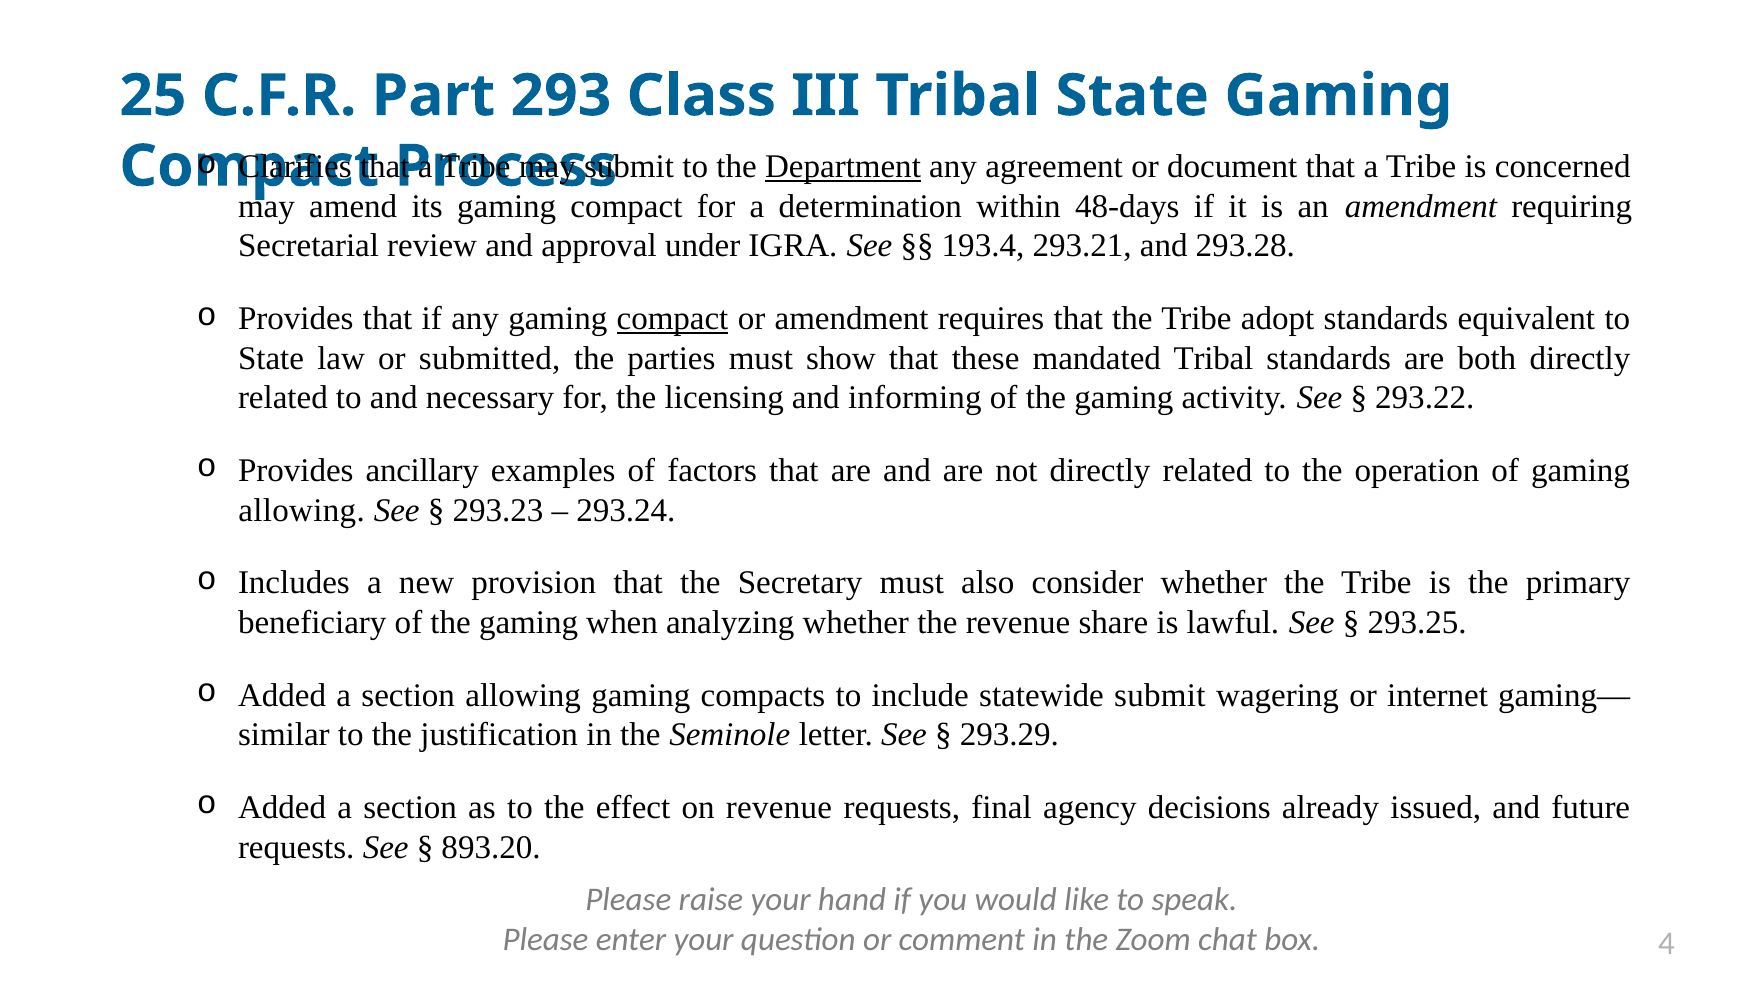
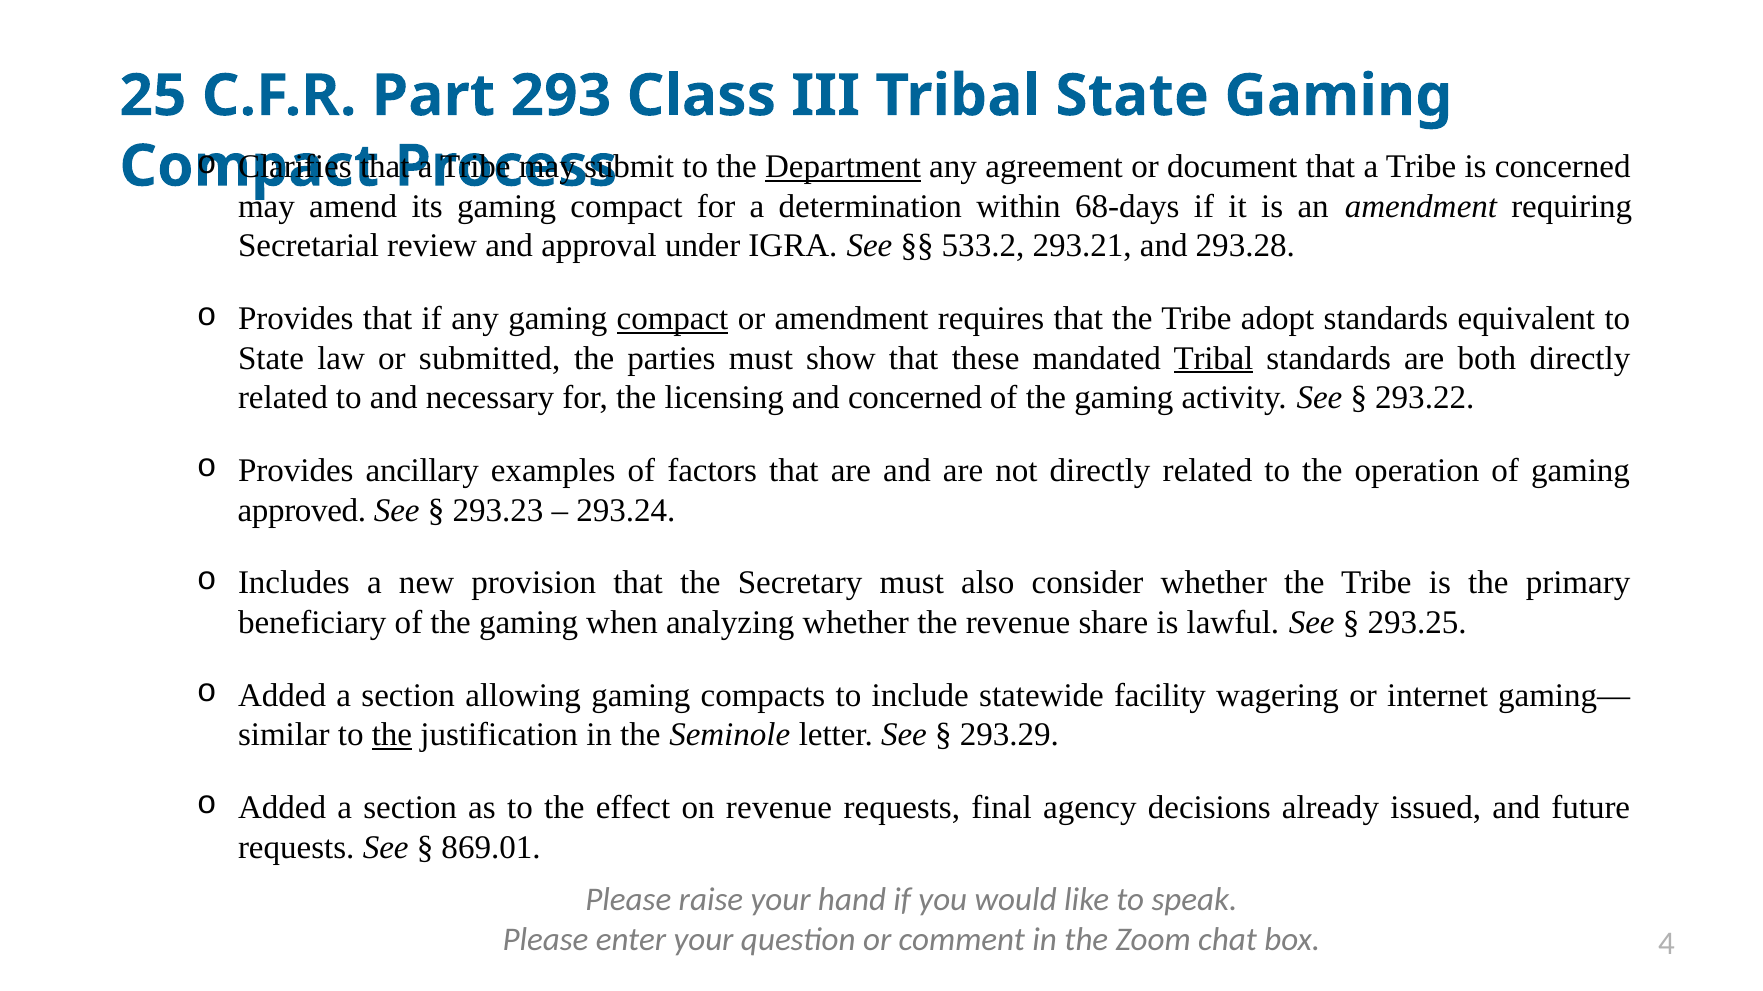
48-days: 48-days -> 68-days (1127, 206)
193.4: 193.4 -> 533.2 (983, 246)
Tribal underline: none -> present (1213, 358)
and informing: informing -> concerned (915, 398)
allowing: allowing -> approved (302, 511)
statewide submit: submit -> facility (1160, 696)
the underline: none -> present (392, 735)
893.20: 893.20 -> 869.01 (491, 848)
